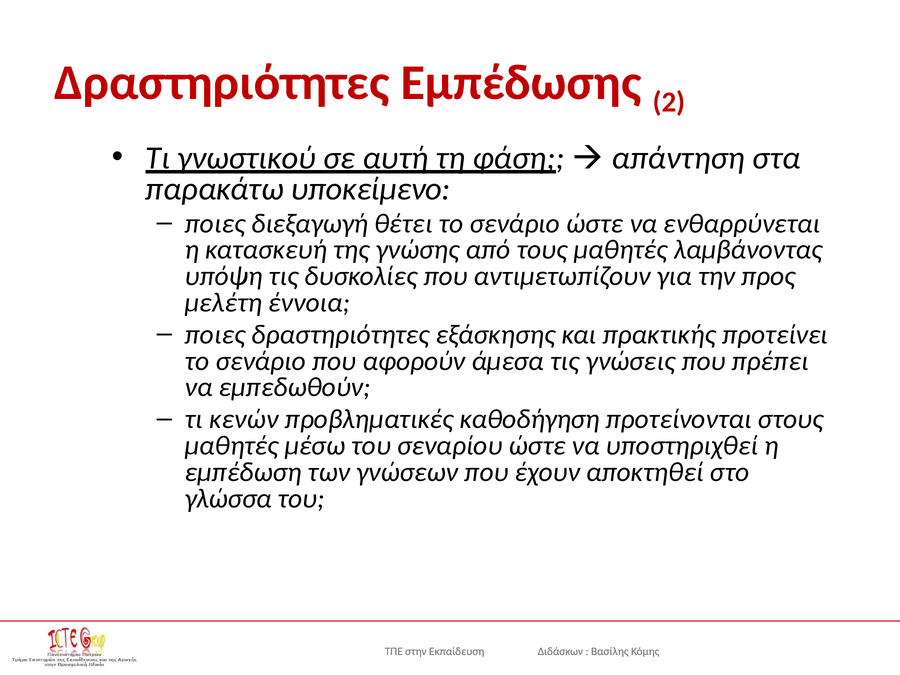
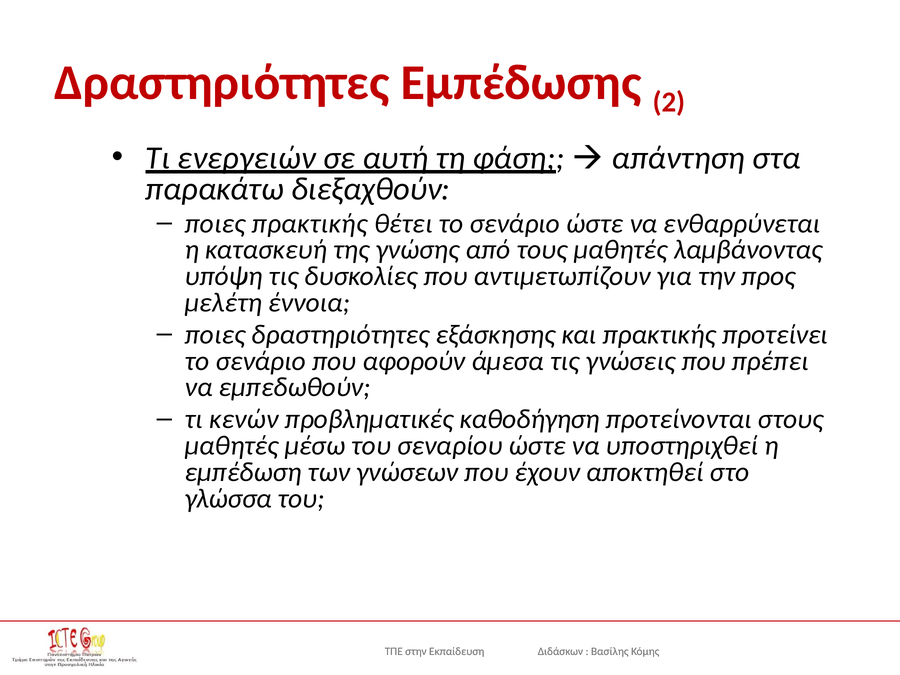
γνωστικού: γνωστικού -> ενεργειών (247, 158)
υποκείμενο: υποκείμενο -> διεξαχθούν (371, 189)
ποιες διεξαγωγή: διεξαγωγή -> πρακτικής (310, 223)
